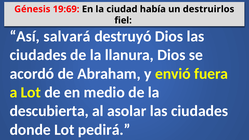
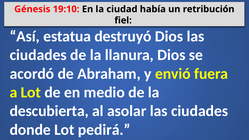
19:69: 19:69 -> 19:10 (66, 9)
destruirlos: destruirlos -> retribución (209, 9)
salvará: salvará -> estatua (67, 36)
